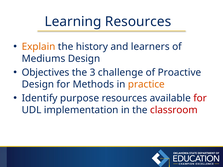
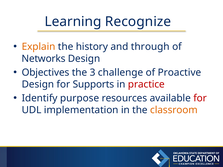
Learning Resources: Resources -> Recognize (138, 22)
learners: learners -> through (150, 47)
Mediums: Mediums -> Networks (44, 59)
Methods: Methods -> Supports (93, 84)
practice colour: orange -> red (146, 84)
classroom colour: red -> orange (174, 110)
